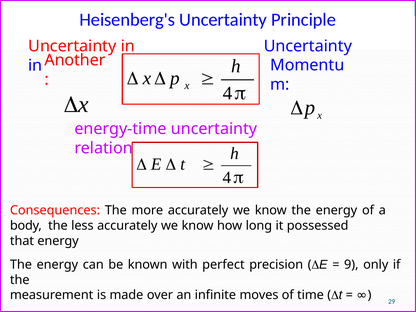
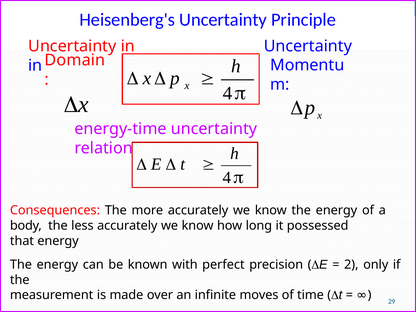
Another: Another -> Domain (75, 60)
9: 9 -> 2 (351, 265)
